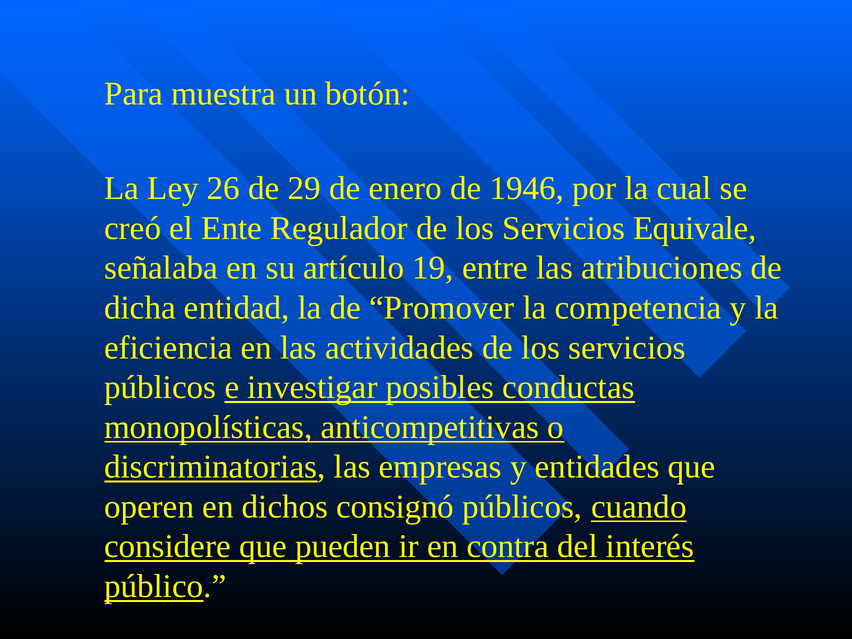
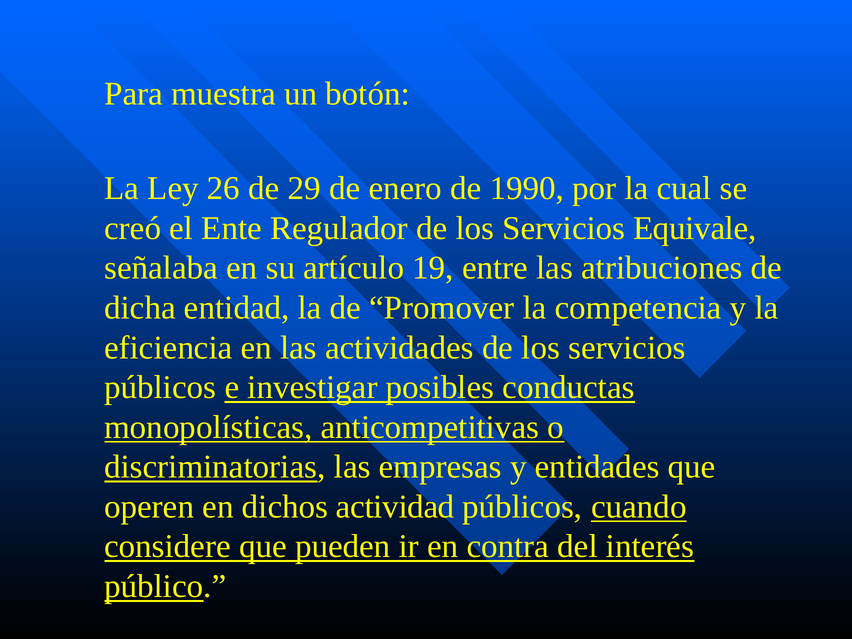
1946: 1946 -> 1990 (527, 188)
consignó: consignó -> actividad (395, 507)
